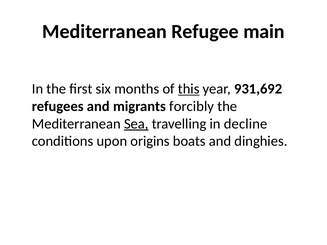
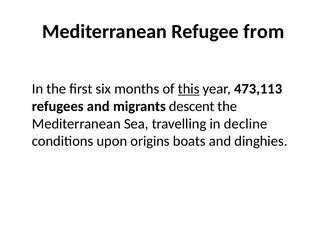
main: main -> from (264, 32)
931,692: 931,692 -> 473,113 (258, 89)
forcibly: forcibly -> descent (192, 106)
Sea underline: present -> none (136, 124)
